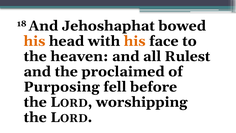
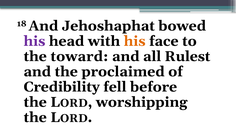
his colour: orange -> purple (34, 41)
heaven: heaven -> toward (79, 56)
Purposing: Purposing -> Credibility (62, 87)
